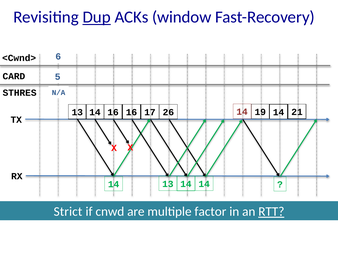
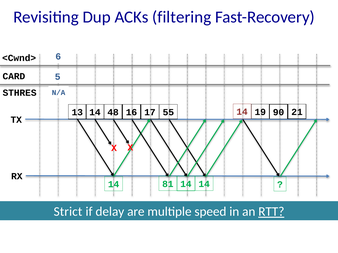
Dup underline: present -> none (97, 17)
window: window -> filtering (182, 17)
19 14: 14 -> 90 (279, 112)
14 16: 16 -> 48 (113, 113)
26: 26 -> 55 (168, 113)
14 13: 13 -> 81 (168, 184)
cnwd: cnwd -> delay (110, 212)
factor: factor -> speed (210, 212)
